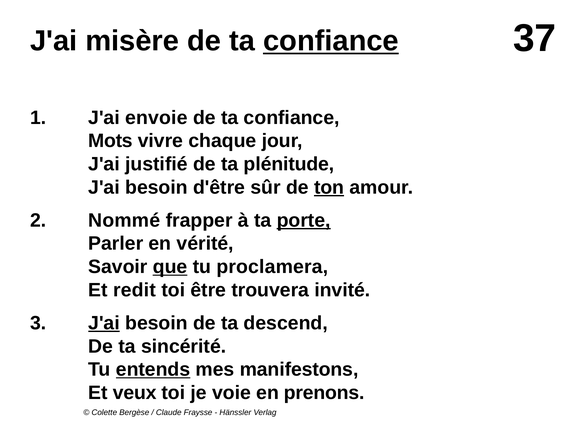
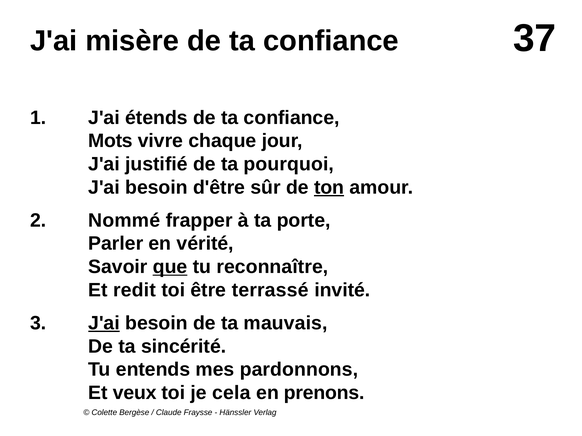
confiance underline: present -> none (331, 41)
envoie: envoie -> étends (156, 118)
plénitude: plénitude -> pourquoi (289, 164)
porte underline: present -> none (304, 221)
proclamera: proclamera -> reconnaître (272, 267)
trouvera: trouvera -> terrassé (270, 290)
descend: descend -> mauvais (286, 323)
entends underline: present -> none (153, 370)
manifestons: manifestons -> pardonnons (299, 370)
voie: voie -> cela (231, 393)
